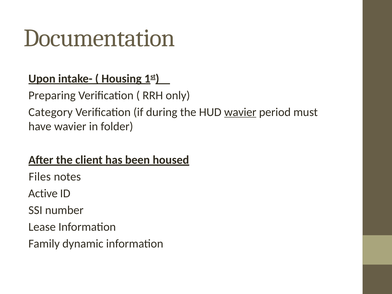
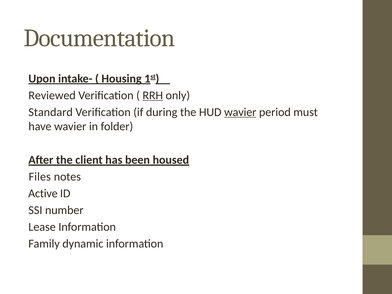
Preparing: Preparing -> Reviewed (52, 95)
RRH underline: none -> present (153, 95)
Category: Category -> Standard (51, 112)
